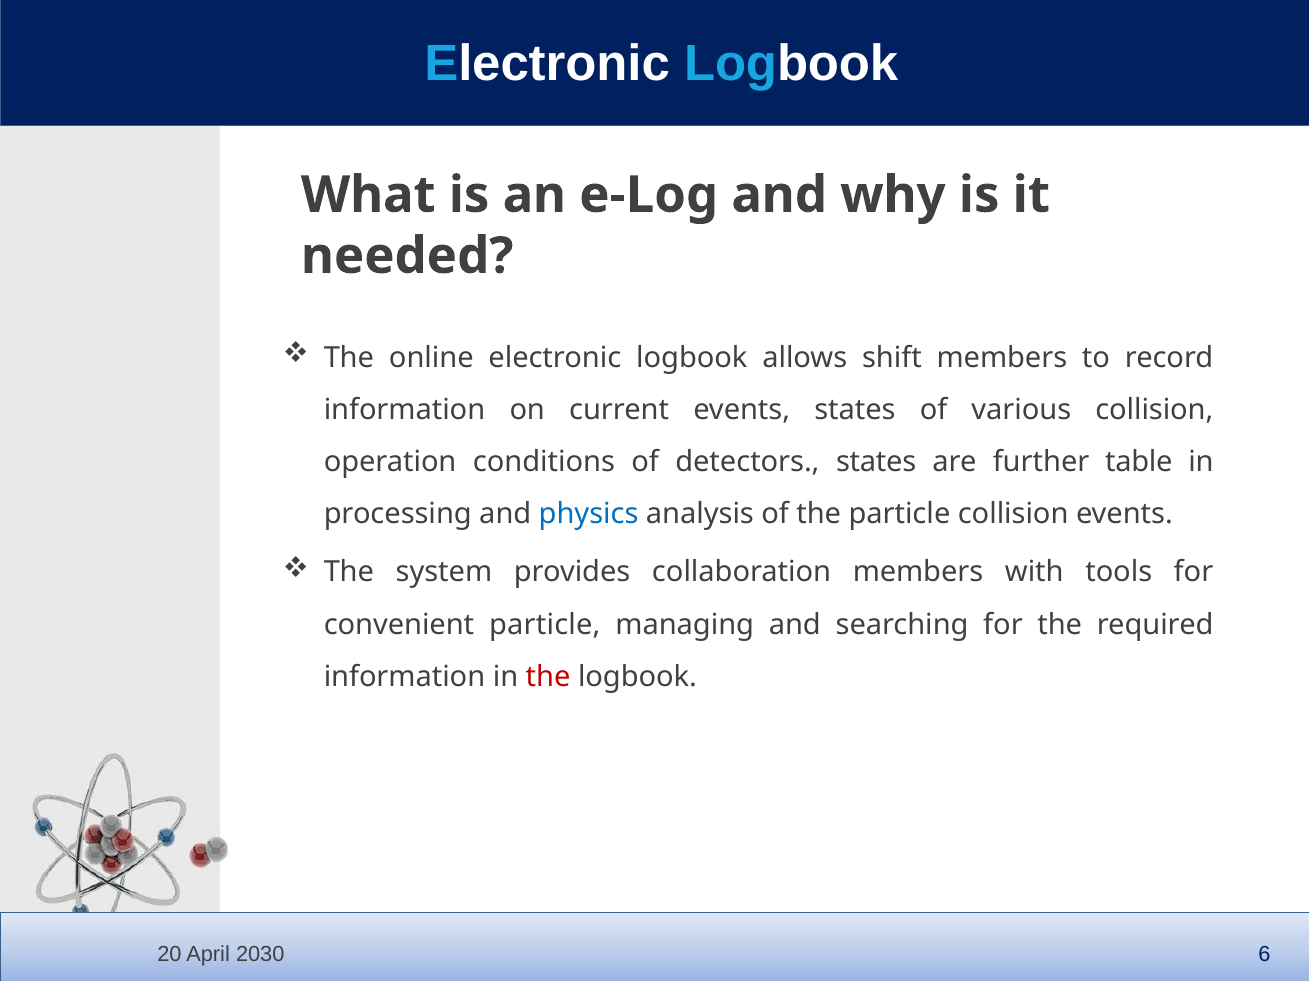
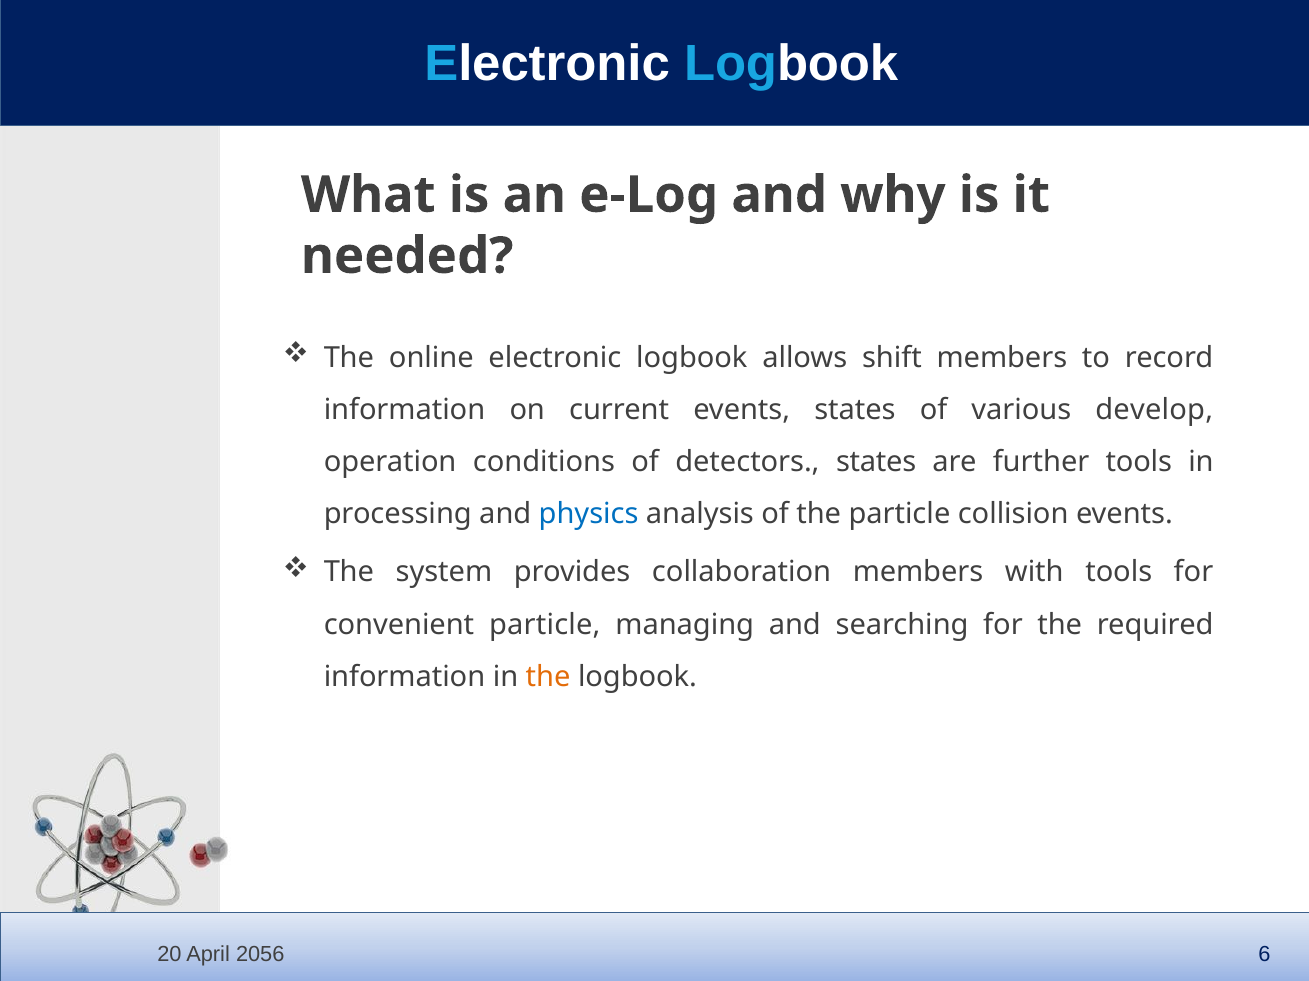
various collision: collision -> develop (1154, 410)
further table: table -> tools (1139, 462)
the colour: red -> orange (548, 677)
2030: 2030 -> 2056 (260, 955)
